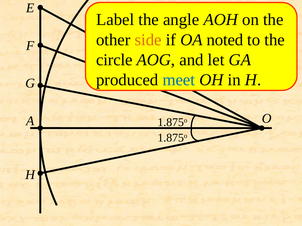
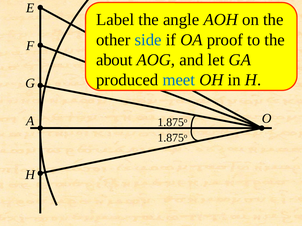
side colour: orange -> blue (148, 40)
noted: noted -> proof (225, 40)
circle: circle -> about (114, 60)
